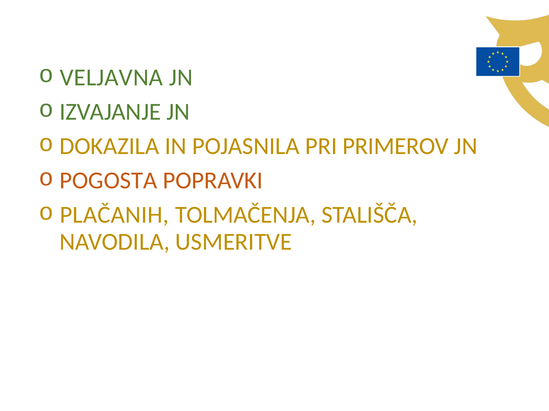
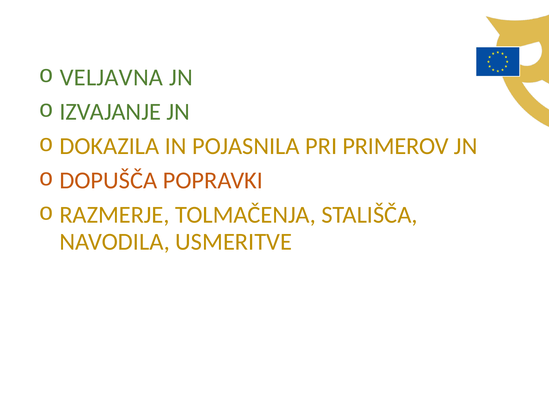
POGOSTA: POGOSTA -> DOPUŠČA (108, 181)
PLAČANIH: PLAČANIH -> RAZMERJE (114, 215)
